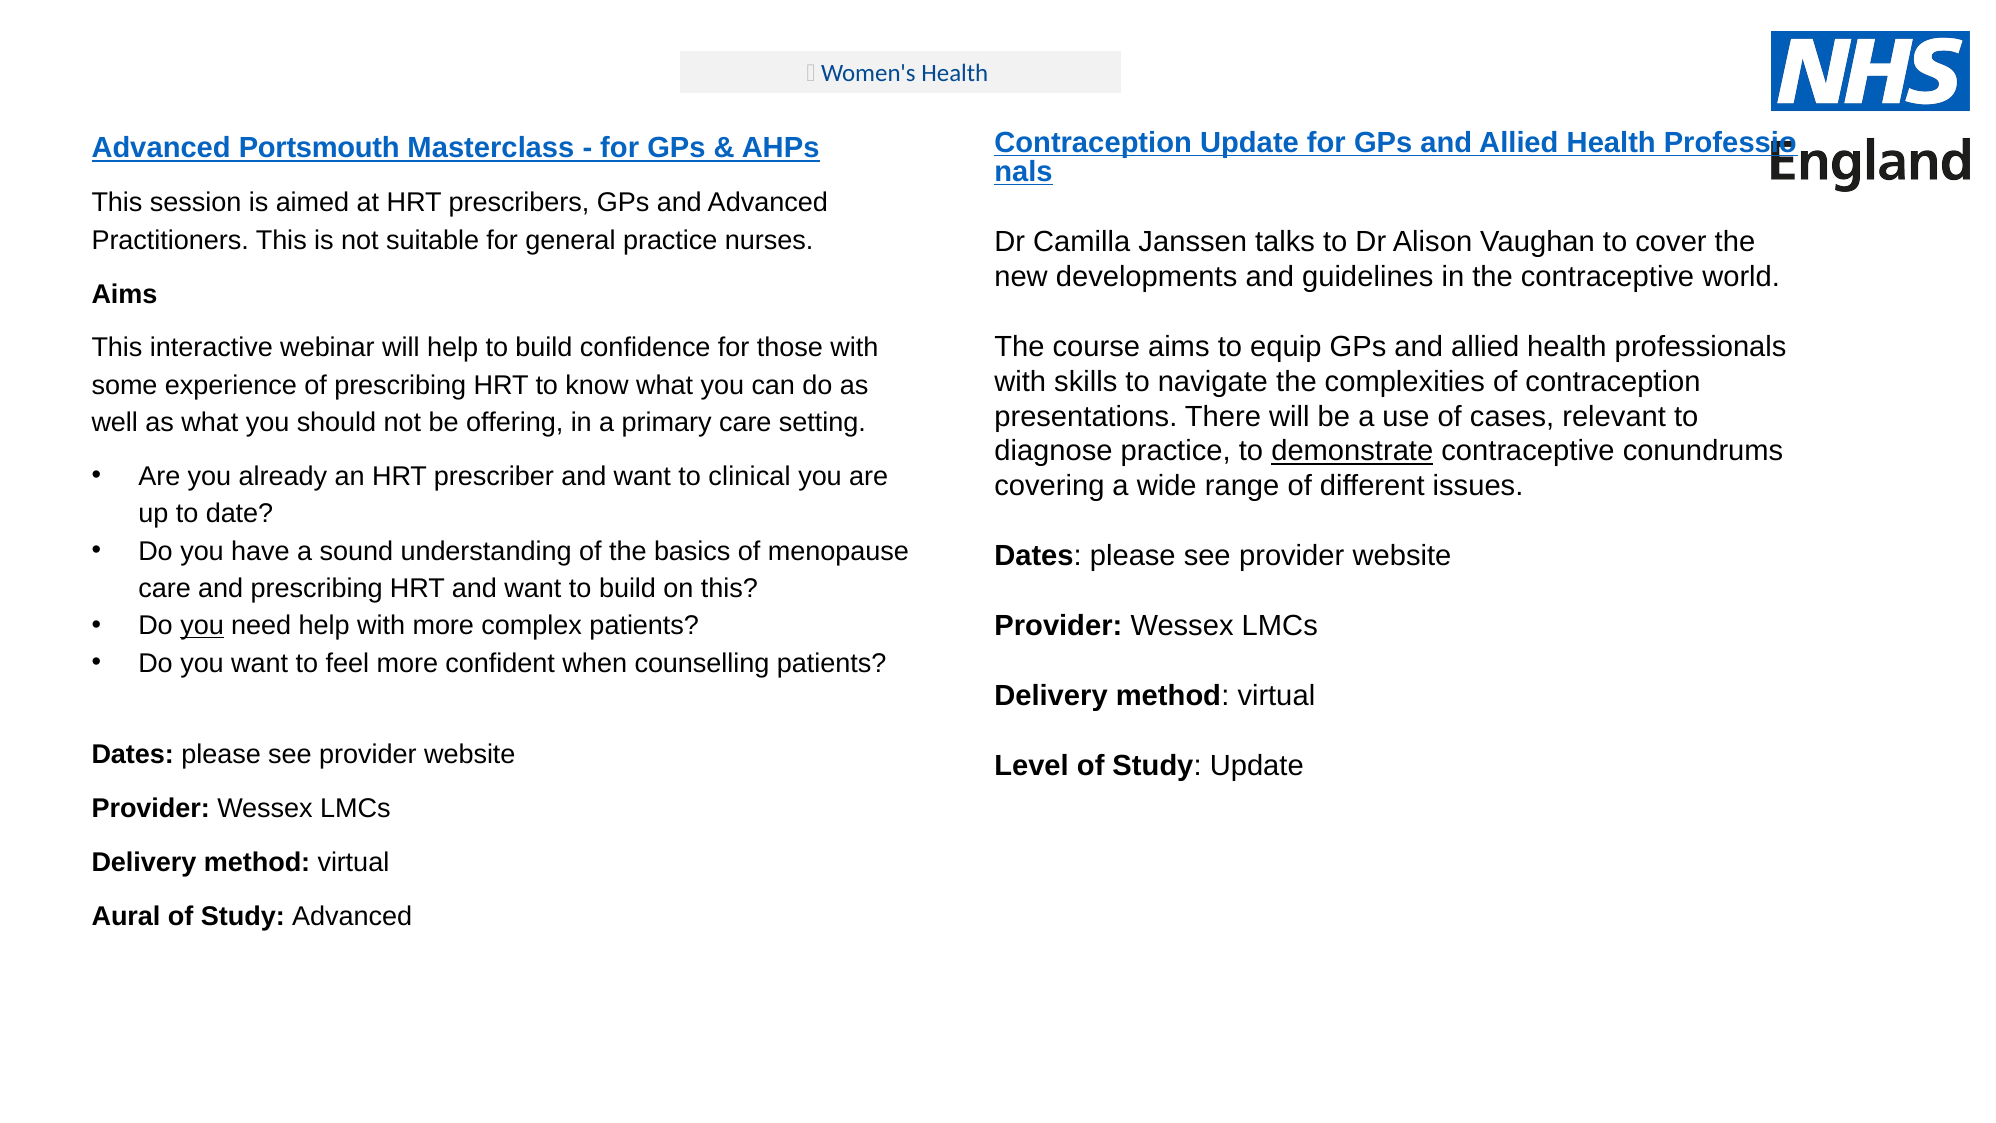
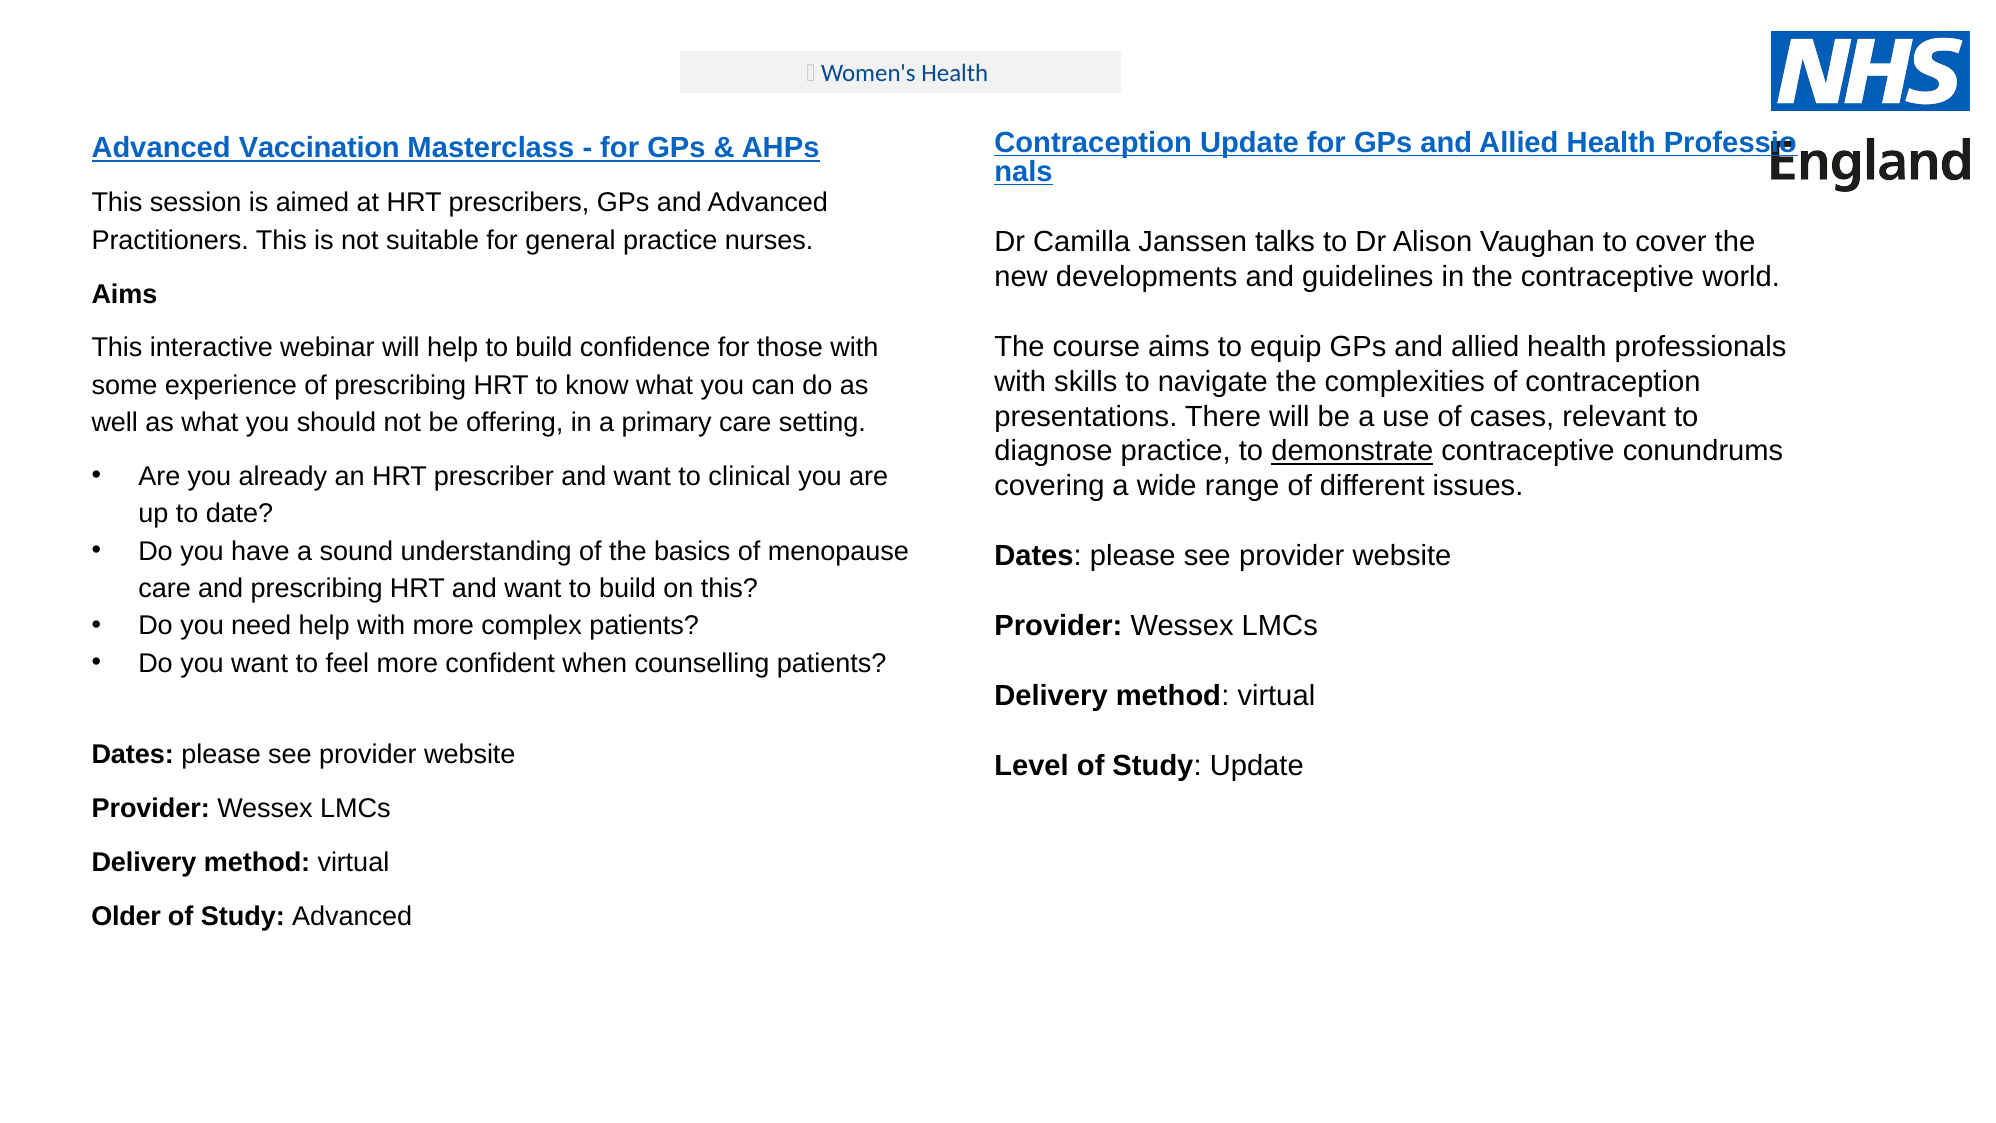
Portsmouth: Portsmouth -> Vaccination (319, 148)
you underline: present -> none (202, 626)
Aural: Aural -> Older (126, 916)
